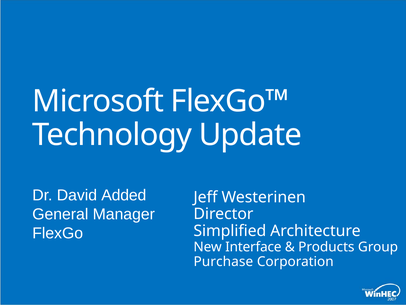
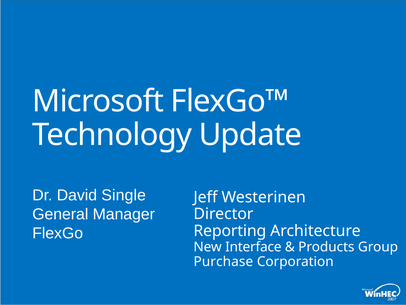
Added: Added -> Single (124, 195)
Simplified: Simplified -> Reporting (230, 231)
